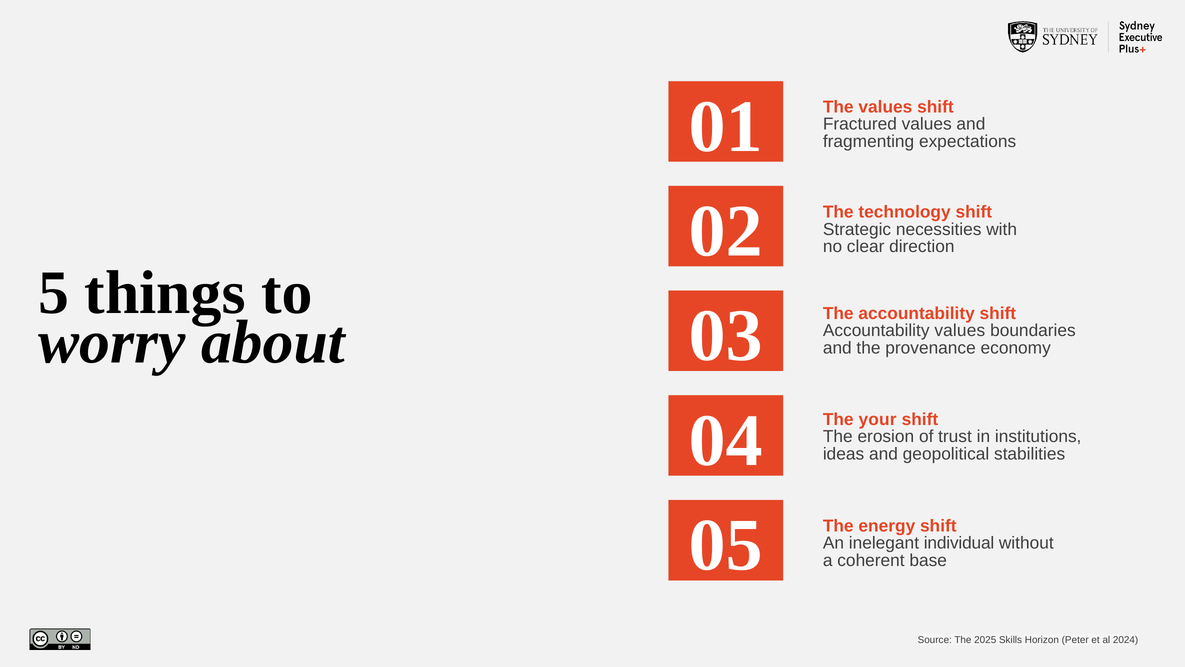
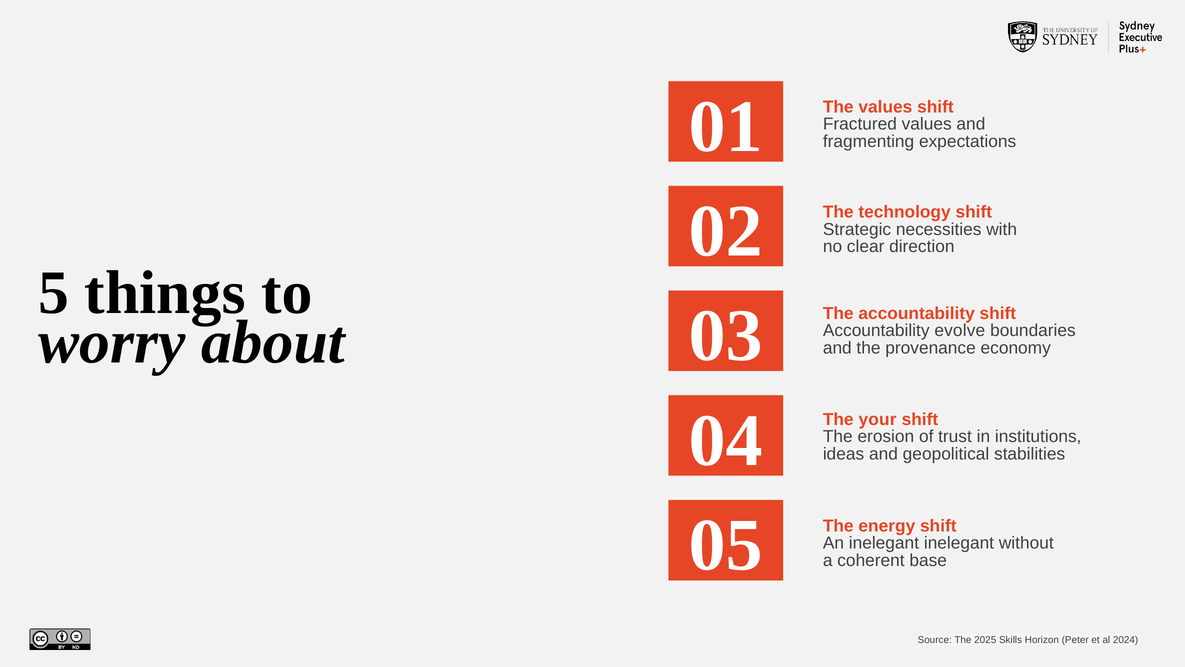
Accountability values: values -> evolve (960, 330)
inelegant individual: individual -> inelegant (959, 543)
